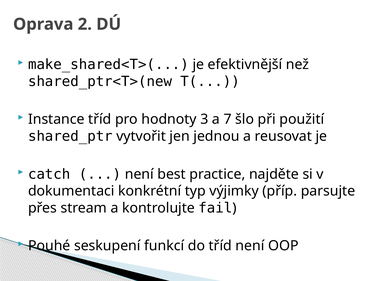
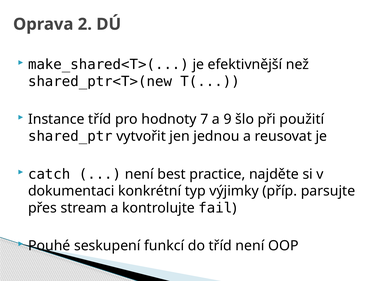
3: 3 -> 7 (204, 119)
7: 7 -> 9 (228, 119)
